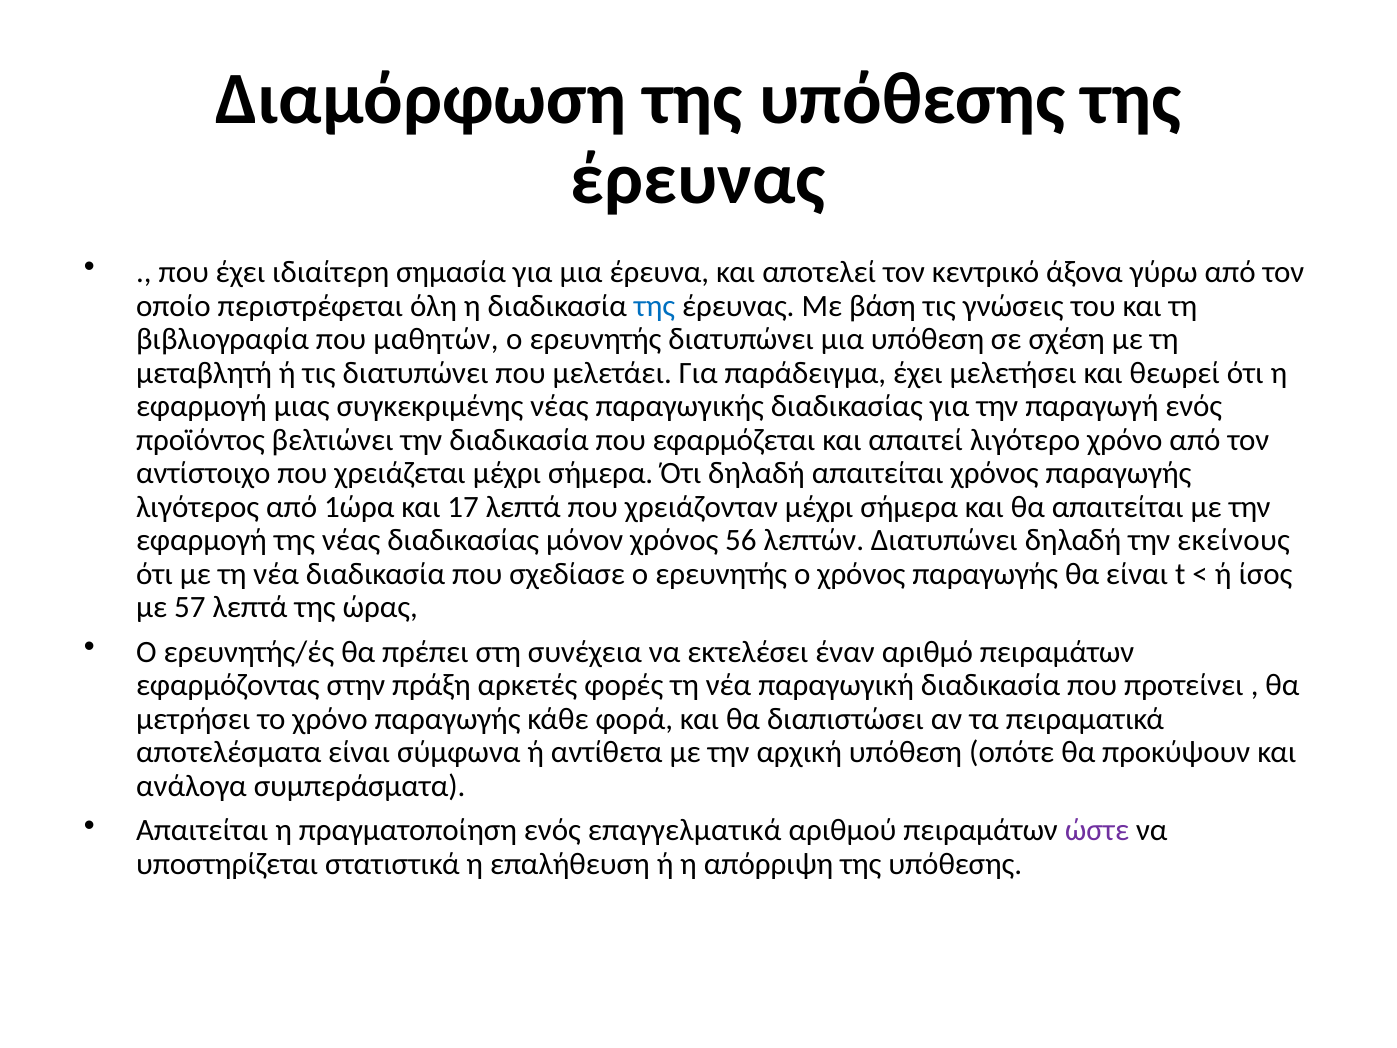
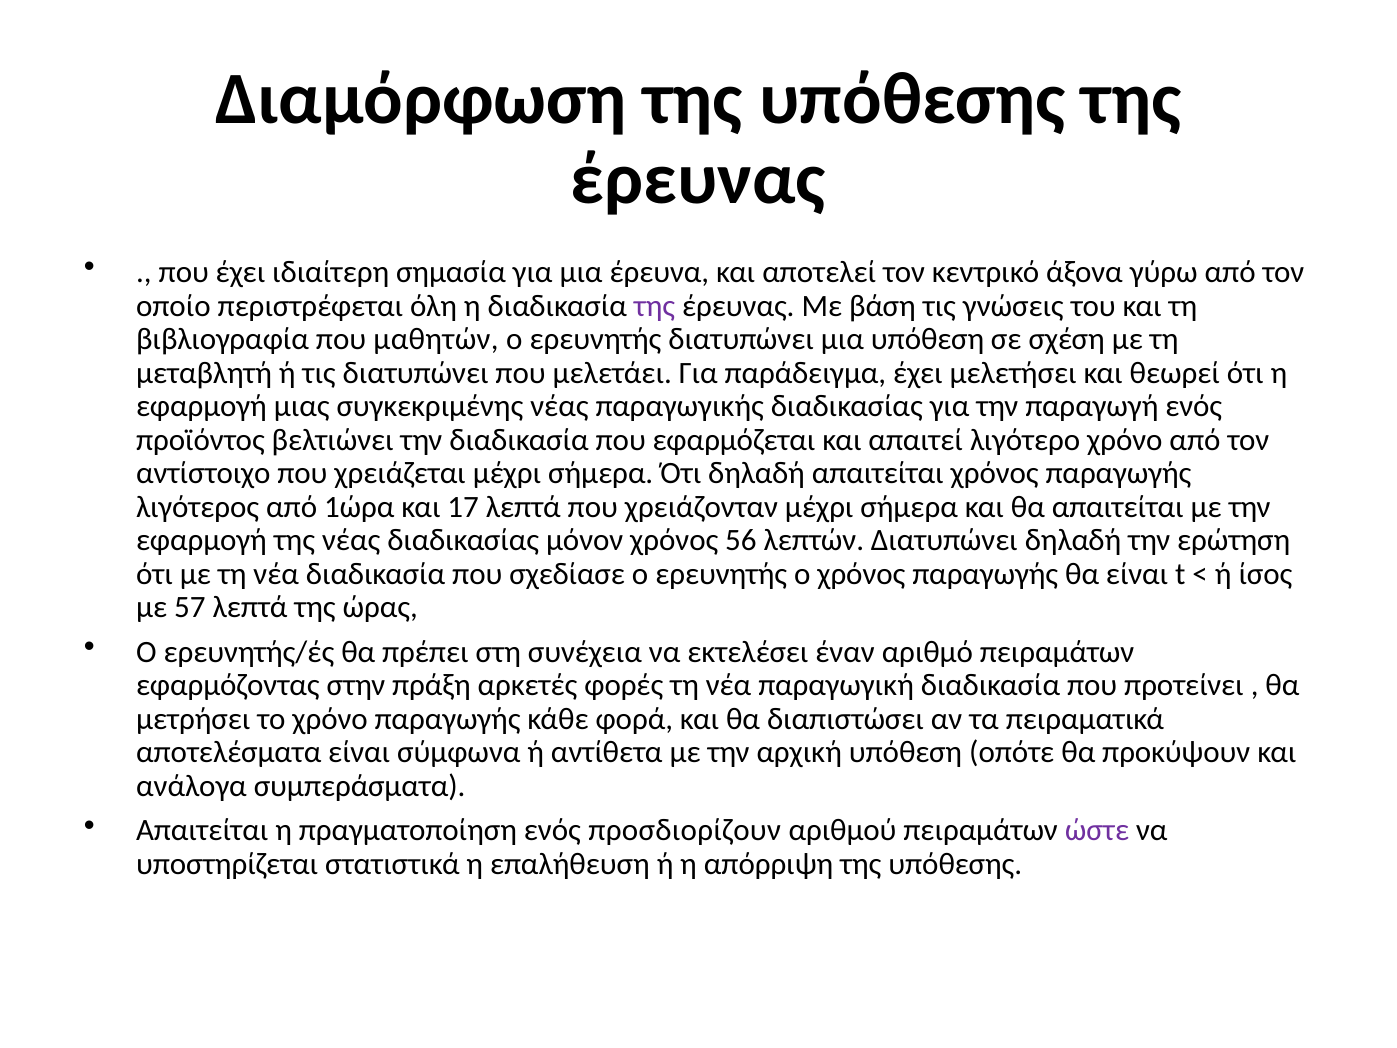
της colour: blue -> purple (655, 306)
εκείνους: εκείνους -> ερώτηση (1234, 540)
επαγγελματικά: επαγγελματικά -> προσδιορίζουν (685, 830)
